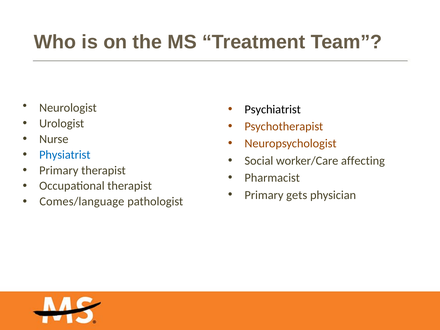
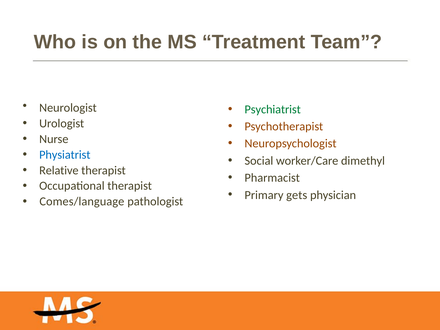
Psychiatrist colour: black -> green (273, 109)
affecting: affecting -> dimethyl (363, 161)
Primary: Primary -> Relative (59, 170)
